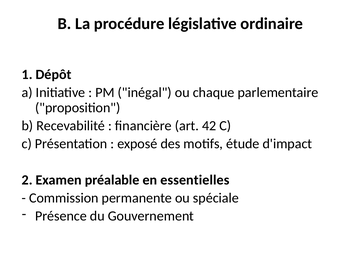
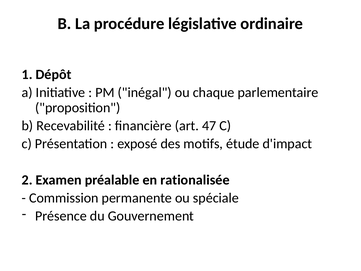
42: 42 -> 47 (209, 126)
essentielles: essentielles -> rationalisée (195, 180)
